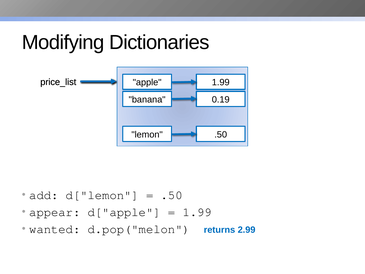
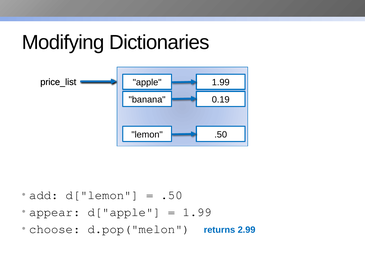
wanted: wanted -> choose (55, 229)
